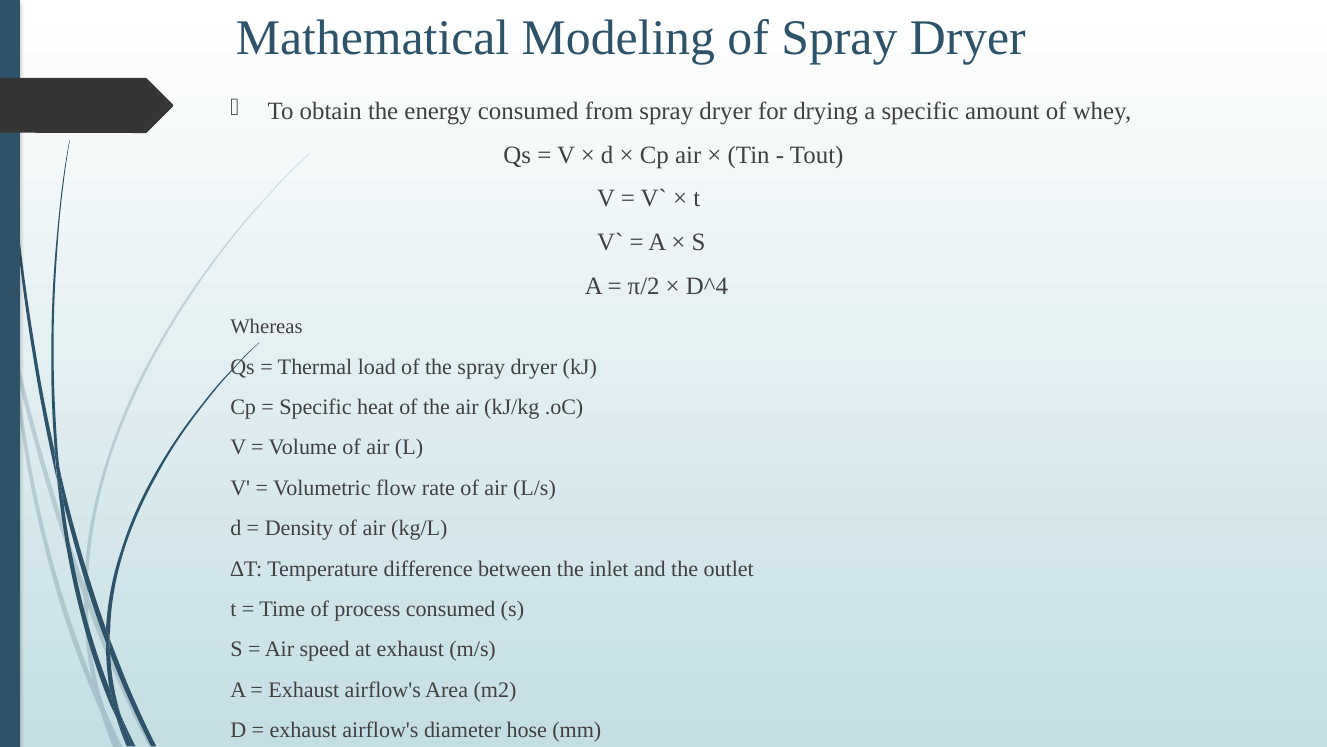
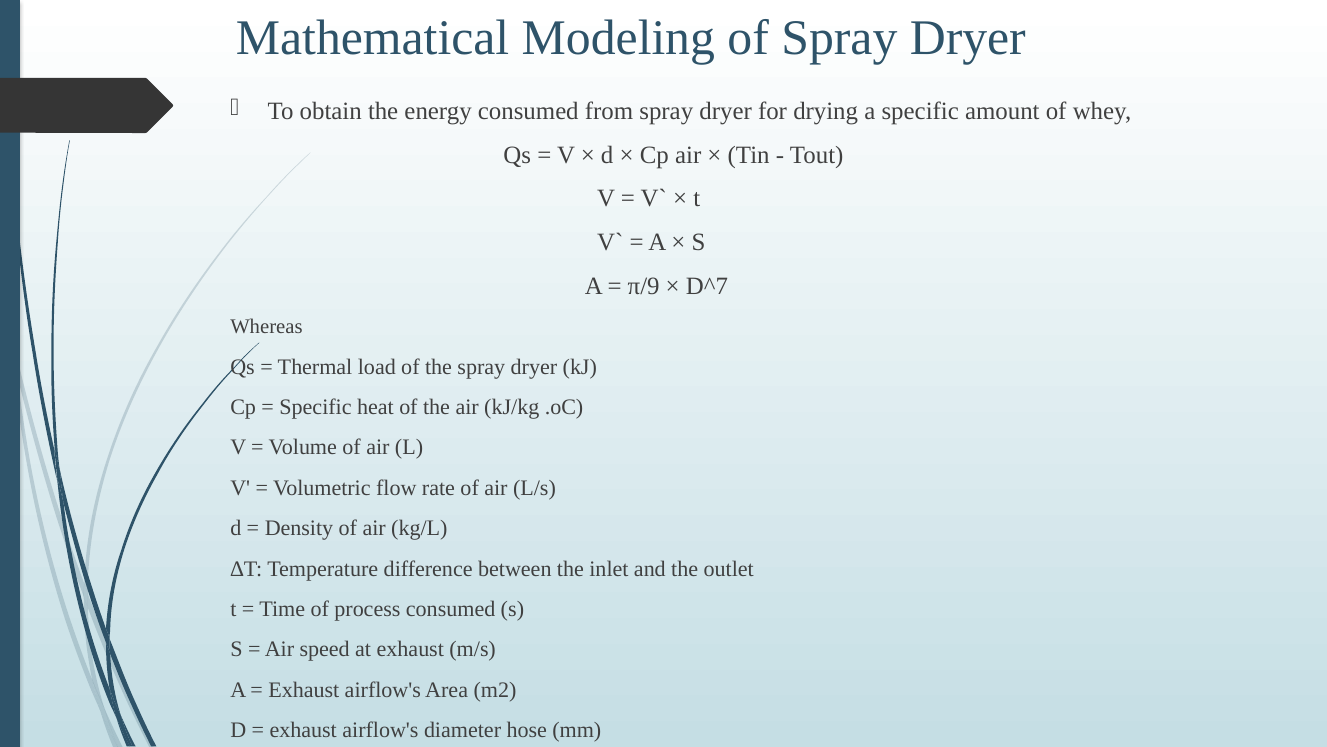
π/2: π/2 -> π/9 (644, 286)
D^4: D^4 -> D^7 (707, 286)
